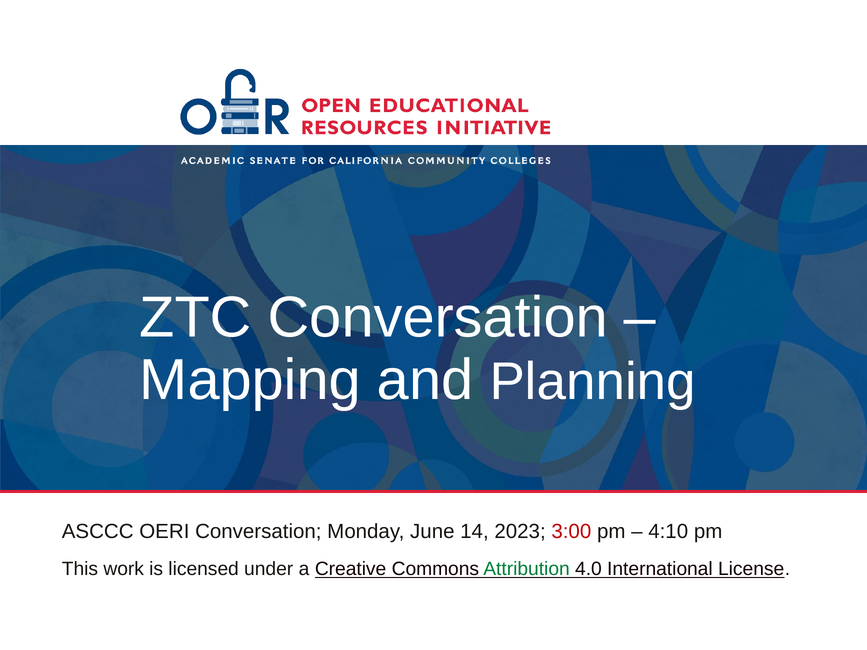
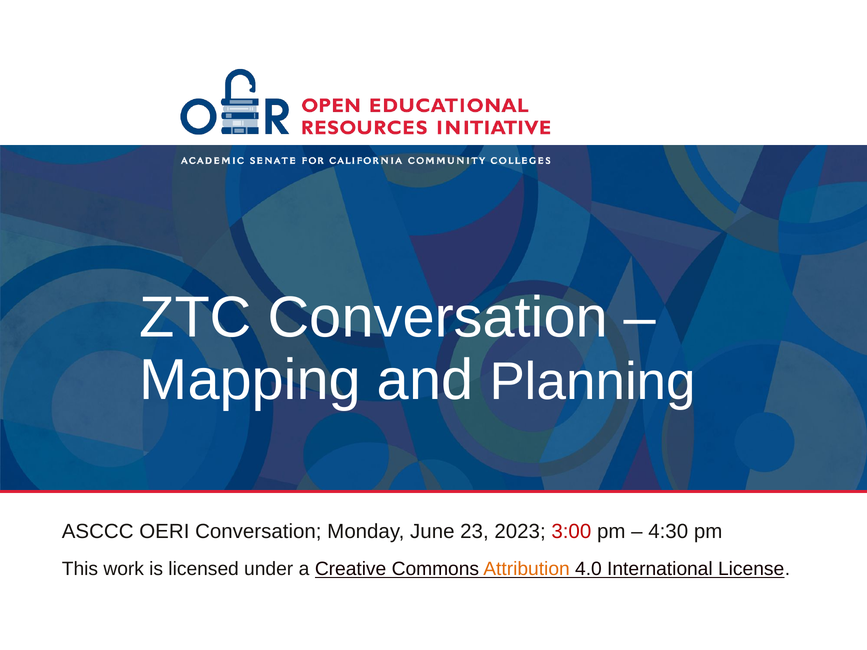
14: 14 -> 23 (474, 532)
4:10: 4:10 -> 4:30 (668, 532)
Attribution colour: green -> orange (527, 569)
